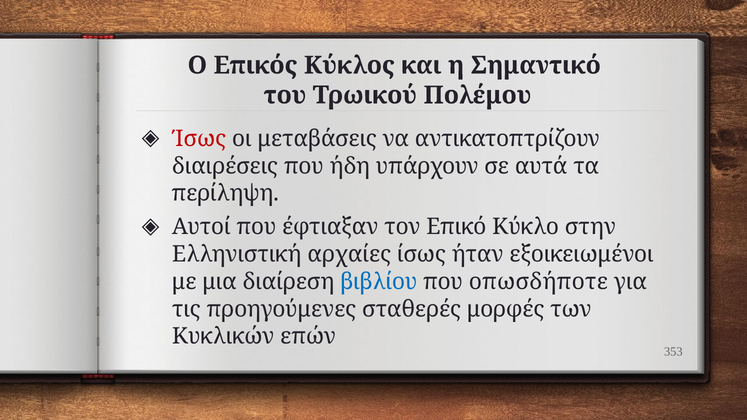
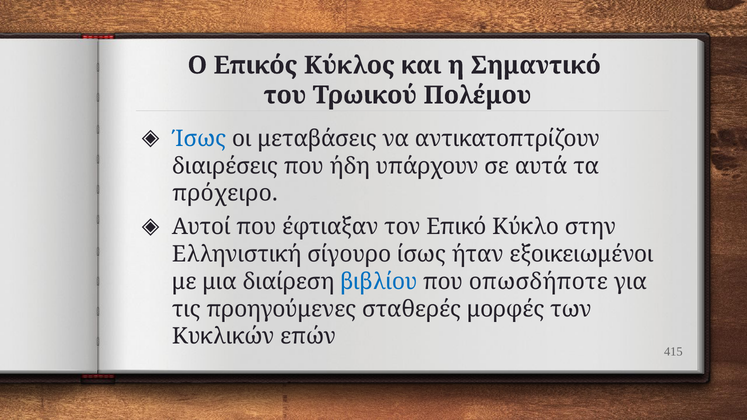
Ίσως colour: red -> blue (199, 139)
περίληψη: περίληψη -> πρόχειρο (225, 193)
αρχαίες: αρχαίες -> σίγουρο (349, 254)
353: 353 -> 415 (673, 352)
